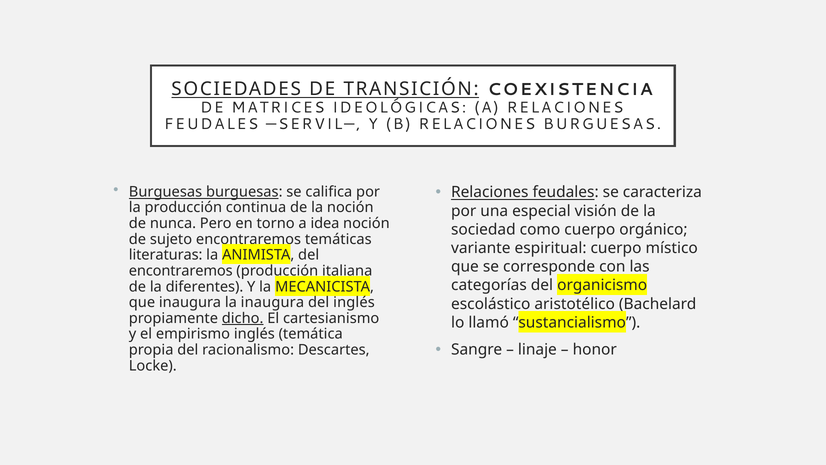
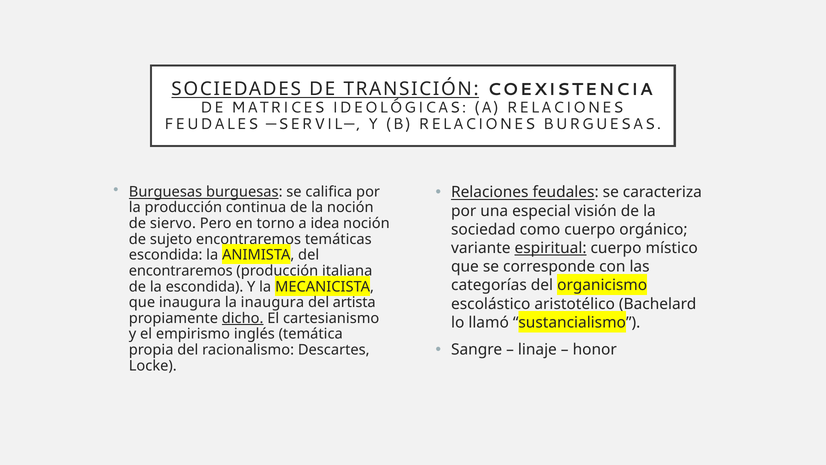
nunca: nunca -> siervo (173, 223)
espiritual underline: none -> present (551, 248)
literaturas: literaturas -> escondida (166, 255)
la diferentes: diferentes -> escondida (205, 286)
del inglés: inglés -> artista (354, 302)
